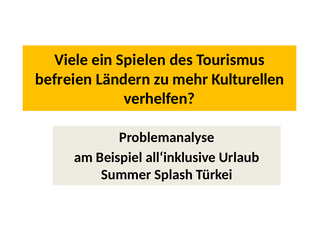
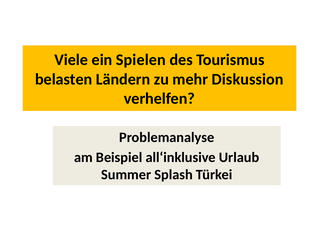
befreien: befreien -> belasten (64, 79)
Kulturellen: Kulturellen -> Diskussion (248, 79)
